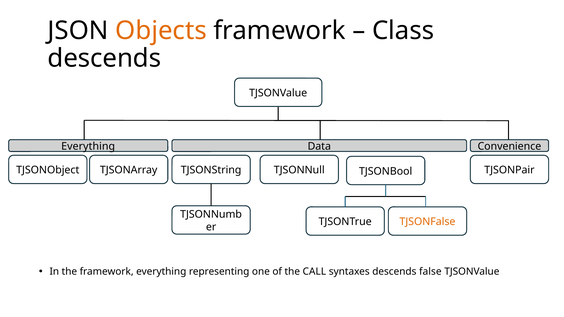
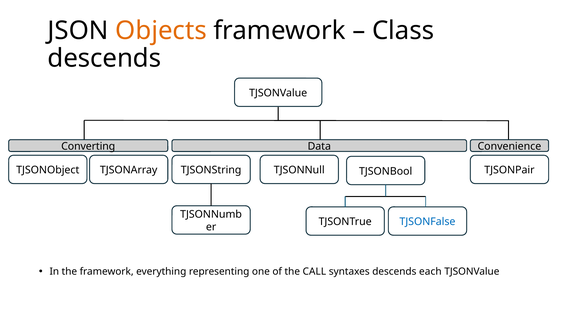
Everything: Everything -> Converting (88, 146)
TJSONFalse colour: orange -> blue (427, 222)
false: false -> each (430, 272)
